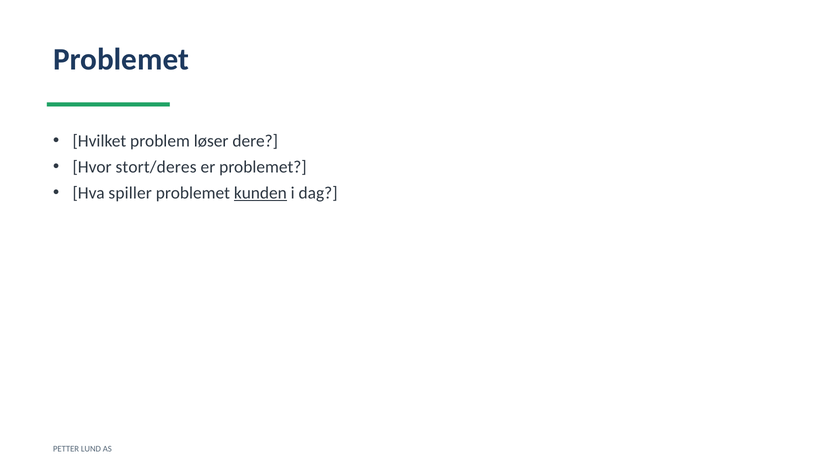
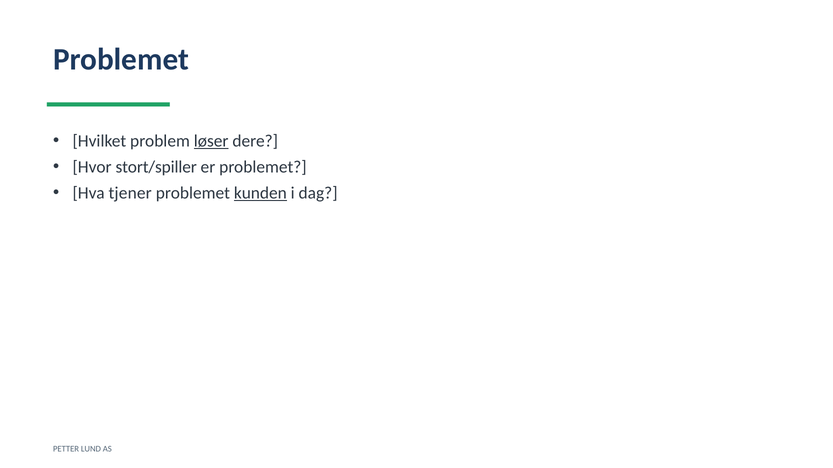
løser underline: none -> present (211, 141)
stort/deres: stort/deres -> stort/spiller (156, 167)
spiller: spiller -> tjener (130, 193)
